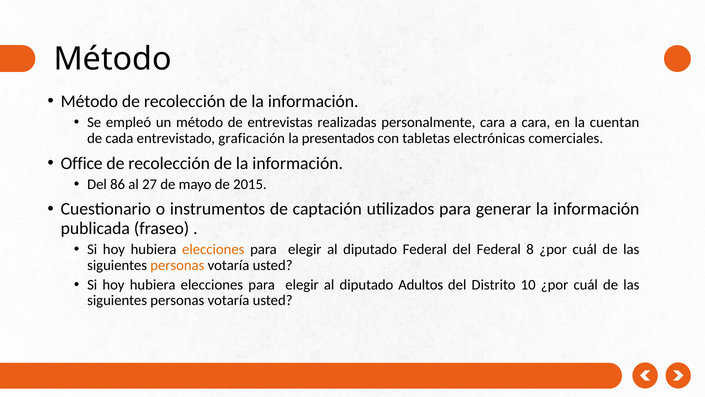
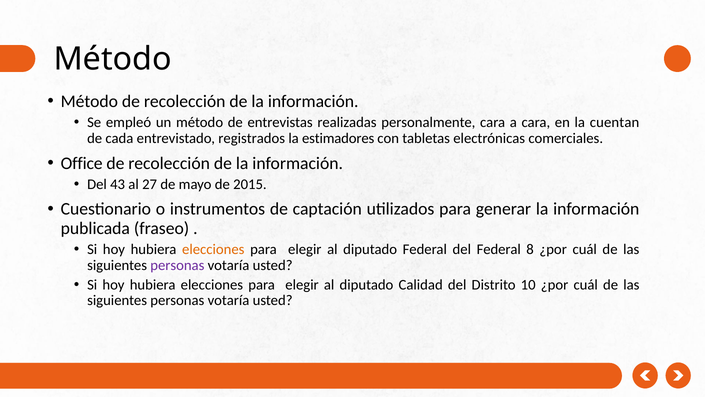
graficación: graficación -> registrados (252, 138)
presentados: presentados -> estimadores (338, 138)
86: 86 -> 43 (118, 184)
personas colour: orange -> purple (177, 265)
Adultos: Adultos -> Calidad (421, 284)
